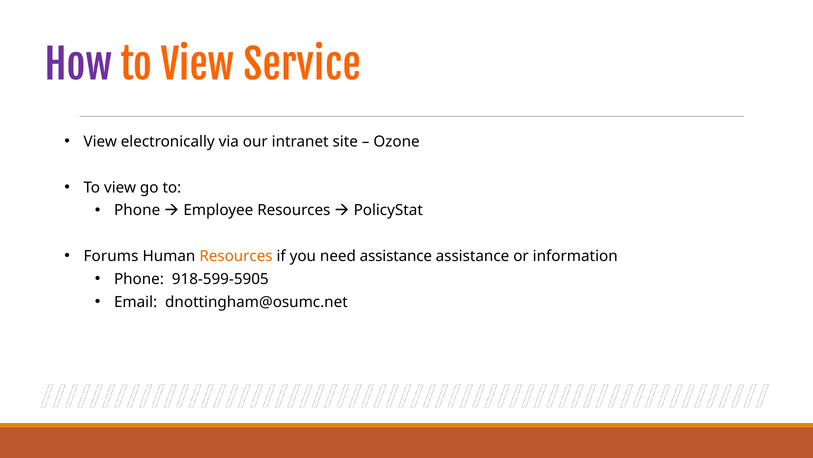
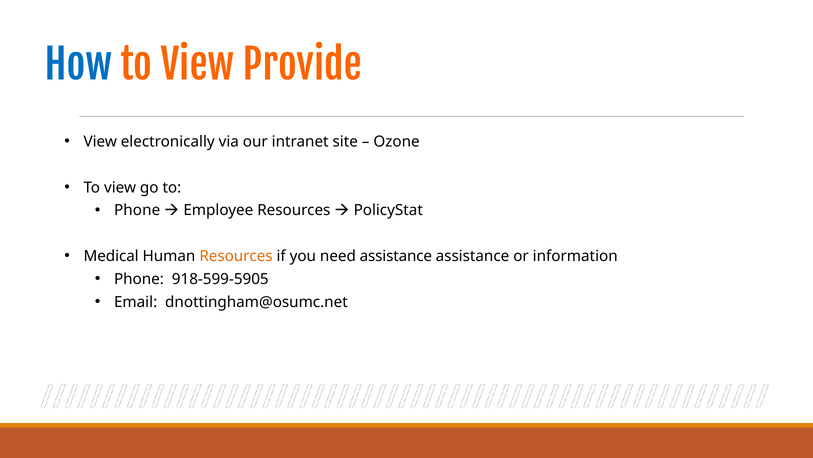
How colour: purple -> blue (78, 66)
Service: Service -> Provide (302, 66)
Forums: Forums -> Medical (111, 256)
